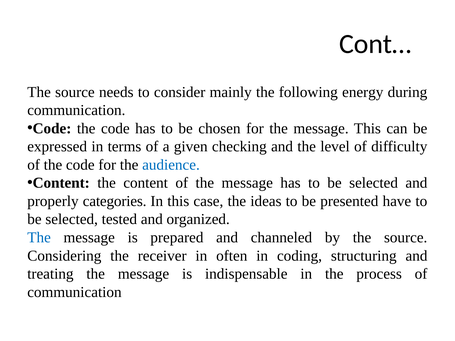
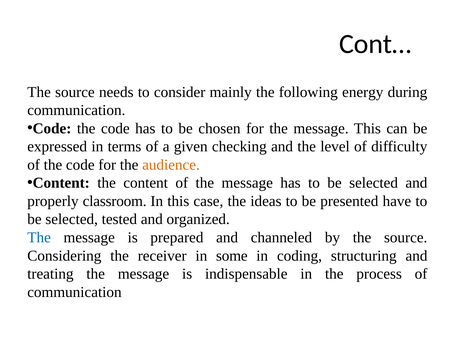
audience colour: blue -> orange (171, 165)
categories: categories -> classroom (115, 201)
often: often -> some (232, 256)
